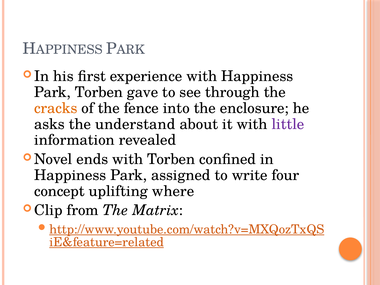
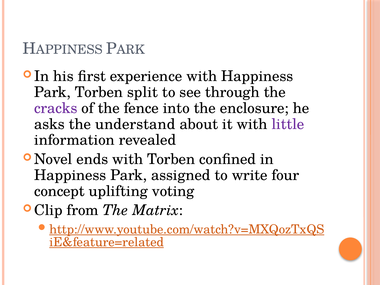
gave: gave -> split (142, 92)
cracks colour: orange -> purple (56, 108)
where: where -> voting (173, 191)
